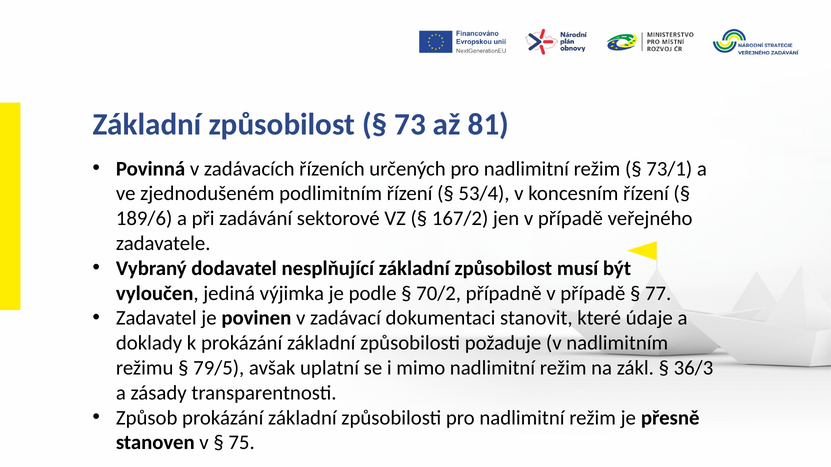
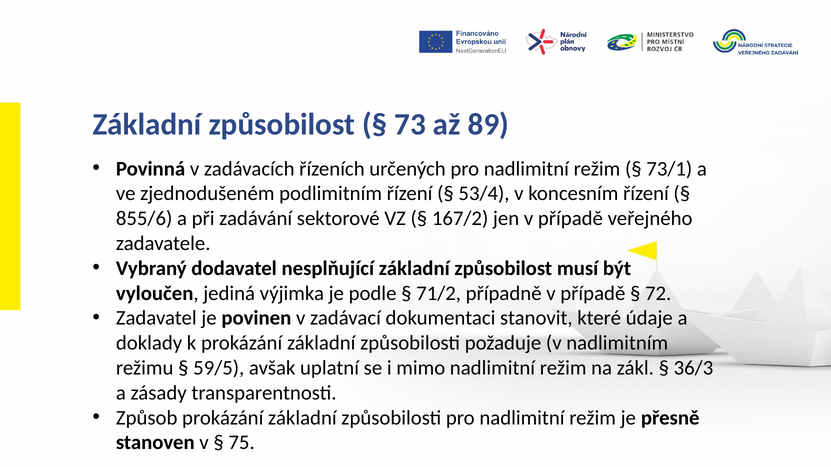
81: 81 -> 89 (488, 125)
189/6: 189/6 -> 855/6 (144, 219)
70/2: 70/2 -> 71/2 (439, 293)
77: 77 -> 72 (658, 293)
79/5: 79/5 -> 59/5 (219, 368)
